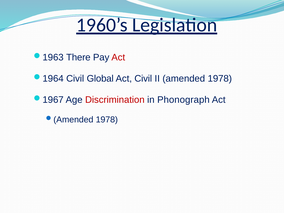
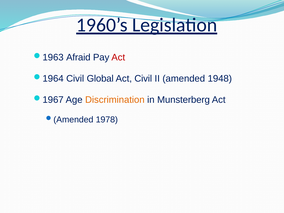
There: There -> Afraid (78, 57)
amended 1978: 1978 -> 1948 (220, 79)
Discrimination colour: red -> orange (115, 100)
Phonograph: Phonograph -> Munsterberg (184, 100)
